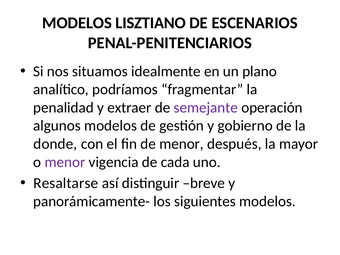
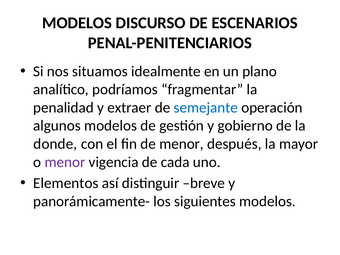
LISZTIANO: LISZTIANO -> DISCURSO (151, 23)
semejante colour: purple -> blue (206, 108)
Resaltarse: Resaltarse -> Elementos (66, 183)
